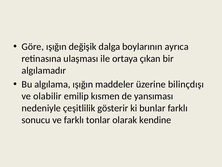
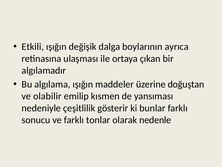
Göre: Göre -> Etkili (33, 47)
bilinçdışı: bilinçdışı -> doğuştan (186, 84)
kendine: kendine -> nedenle (155, 120)
